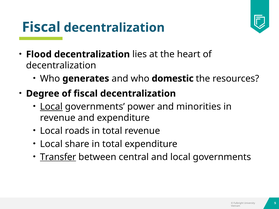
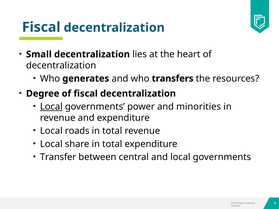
Flood: Flood -> Small (39, 54)
domestic: domestic -> transfers (173, 79)
Transfer underline: present -> none (58, 157)
